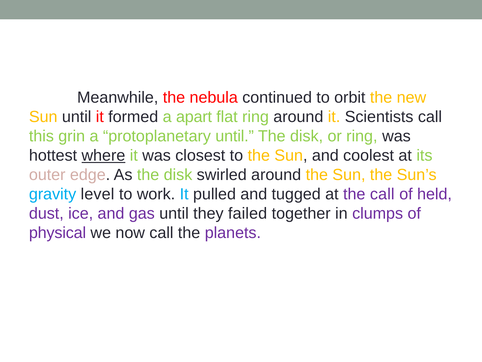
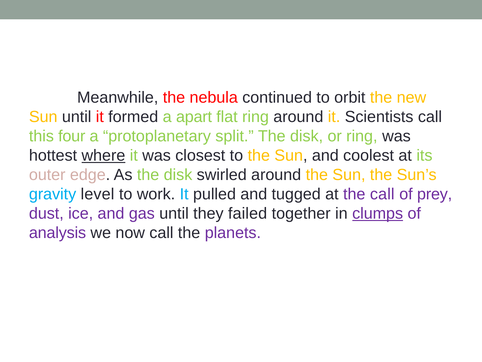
grin: grin -> four (72, 136)
protoplanetary until: until -> split (235, 136)
held: held -> prey (435, 194)
clumps underline: none -> present (378, 213)
physical: physical -> analysis (58, 232)
